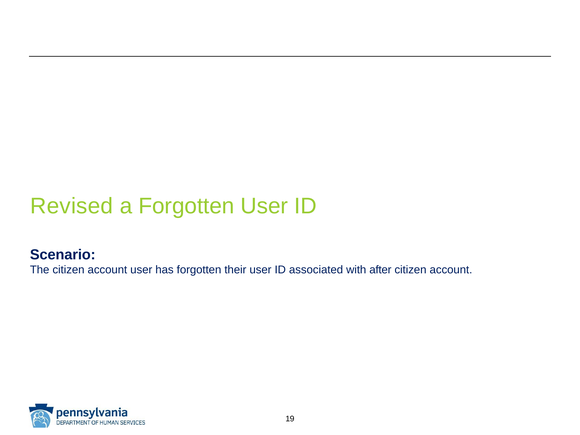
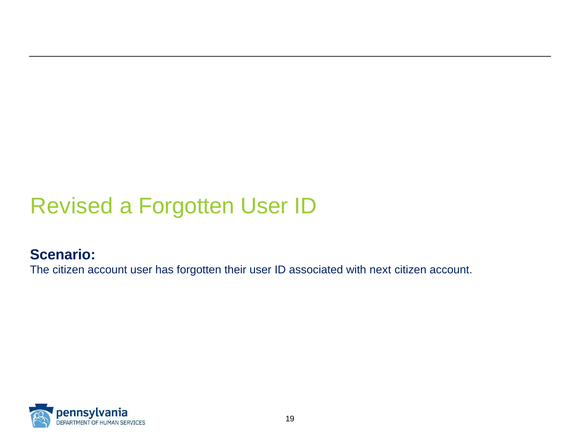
after: after -> next (380, 270)
